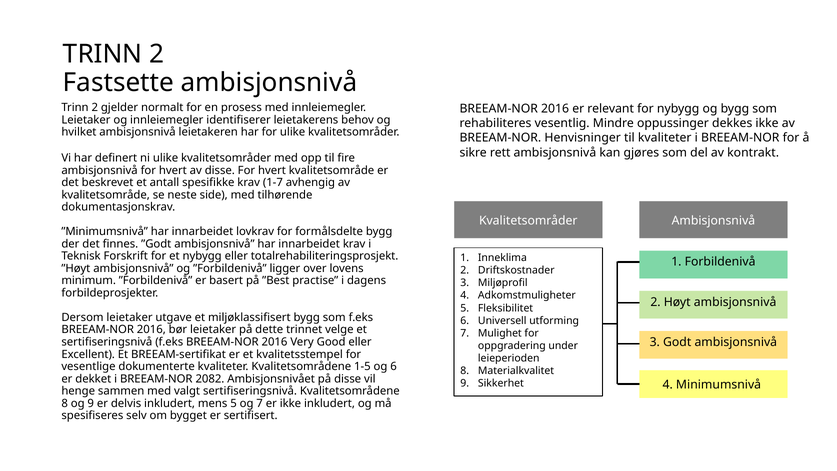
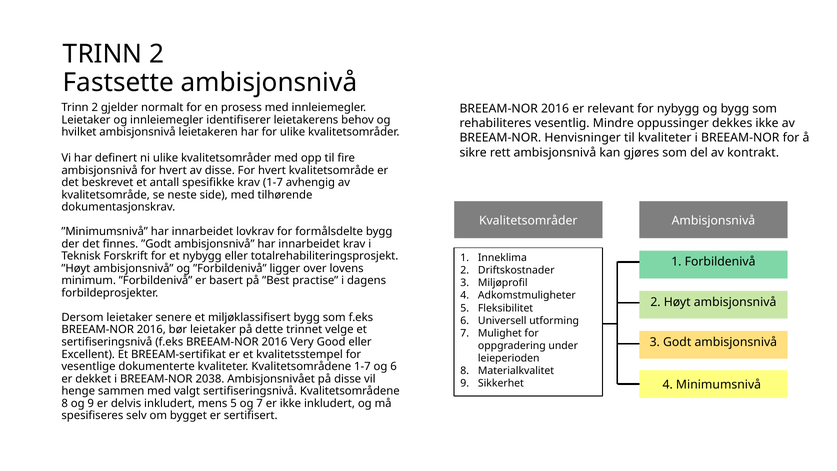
utgave: utgave -> senere (174, 317)
Kvalitetsområdene 1-5: 1-5 -> 1-7 (362, 366)
2082: 2082 -> 2038 (210, 379)
